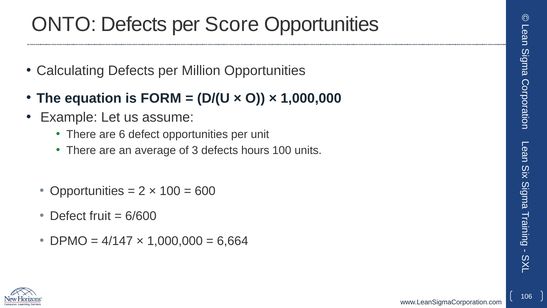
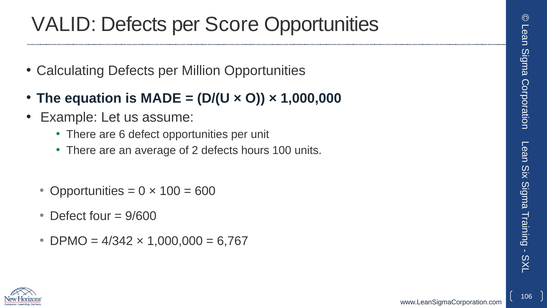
ONTO: ONTO -> VALID (64, 24)
FORM: FORM -> MADE (161, 98)
3: 3 -> 2 (195, 150)
2: 2 -> 0 (142, 191)
fruit: fruit -> four (100, 216)
6/600: 6/600 -> 9/600 (141, 216)
4/147: 4/147 -> 4/342 (117, 241)
6,664: 6,664 -> 6,767 (233, 241)
